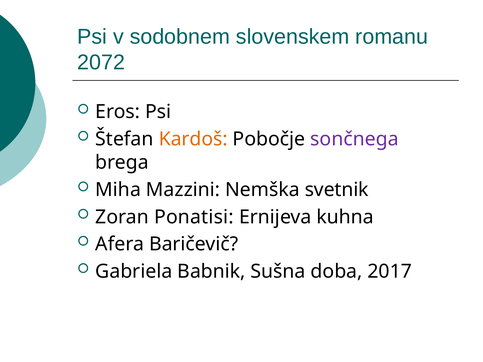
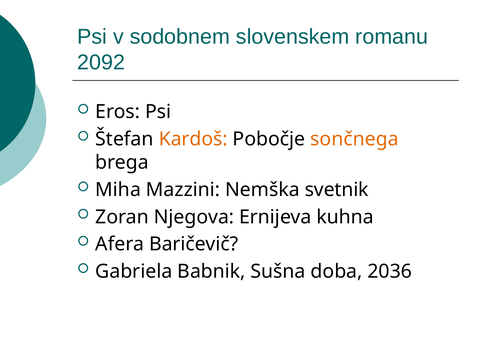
2072: 2072 -> 2092 (101, 62)
sončnega colour: purple -> orange (354, 139)
Ponatisi: Ponatisi -> Njegova (194, 217)
2017: 2017 -> 2036 (390, 272)
